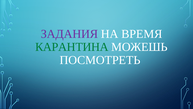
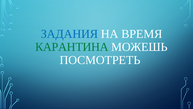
ЗАДАНИЯ colour: purple -> blue (69, 34)
